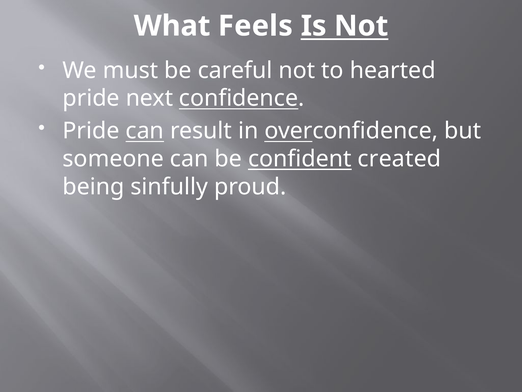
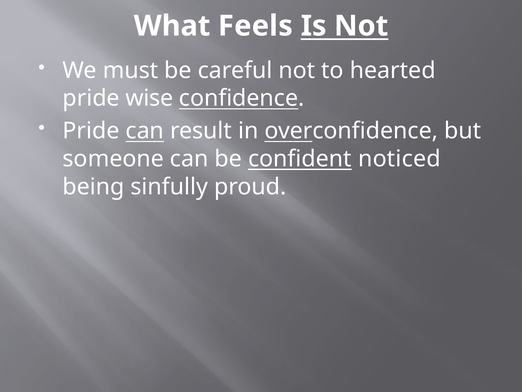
next: next -> wise (149, 98)
created: created -> noticed (399, 159)
